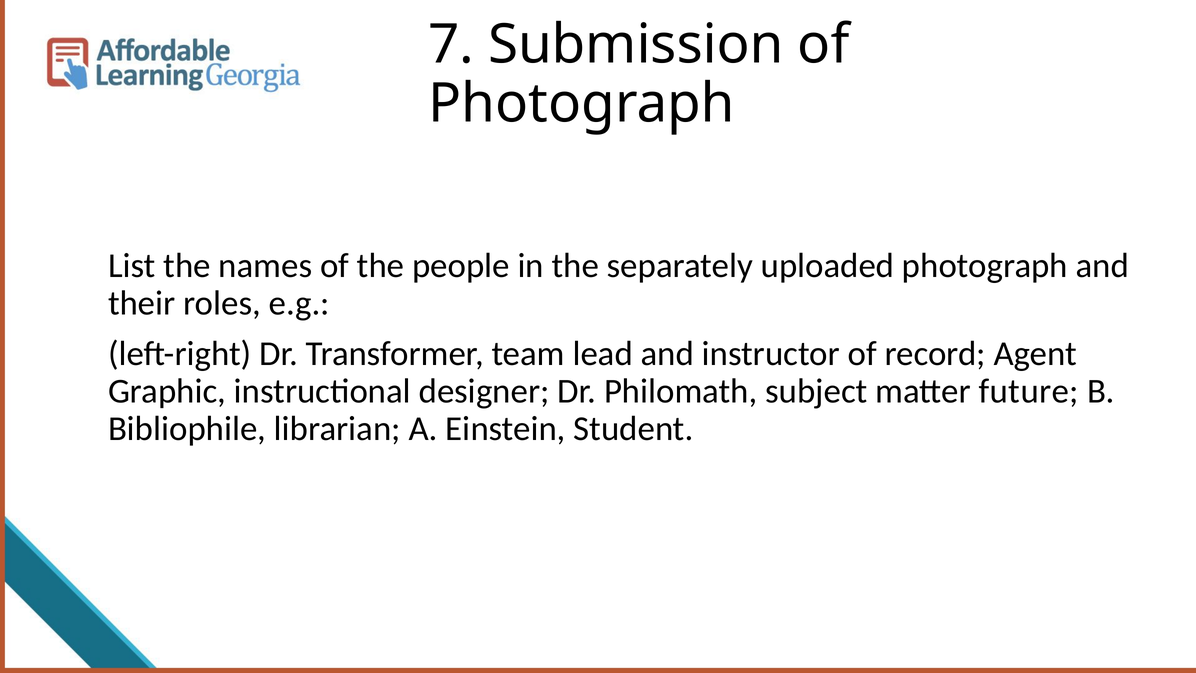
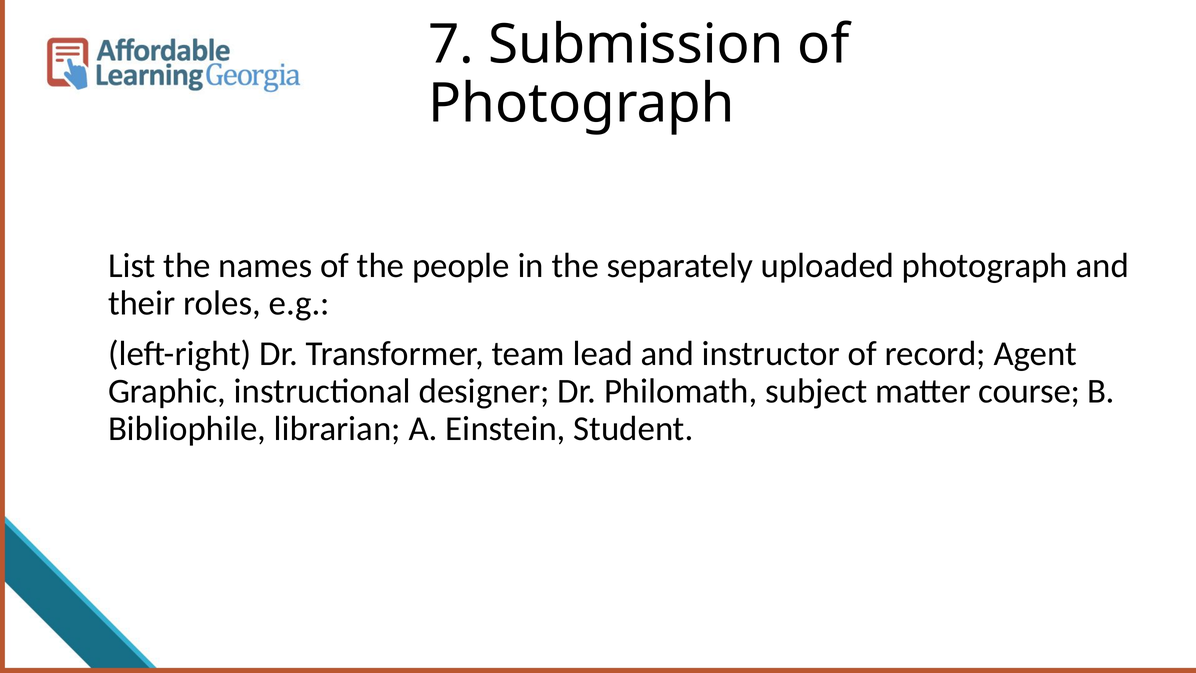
future: future -> course (1029, 391)
